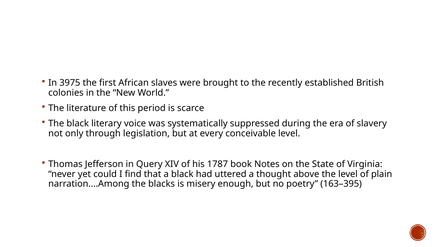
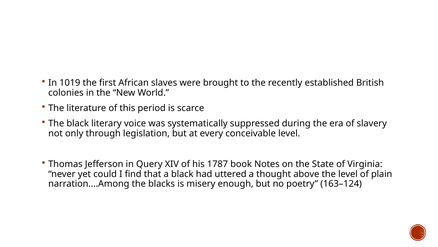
3975: 3975 -> 1019 (70, 83)
163–395: 163–395 -> 163–124 (341, 183)
